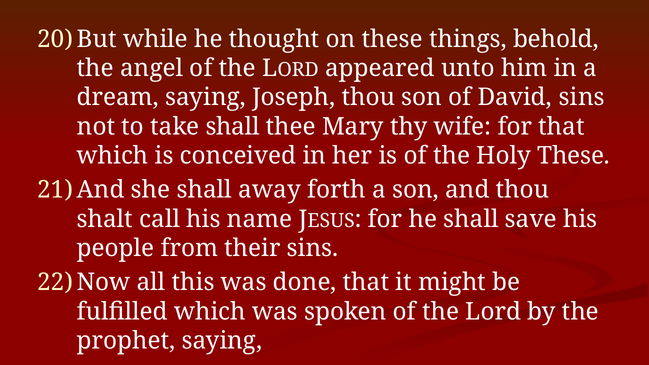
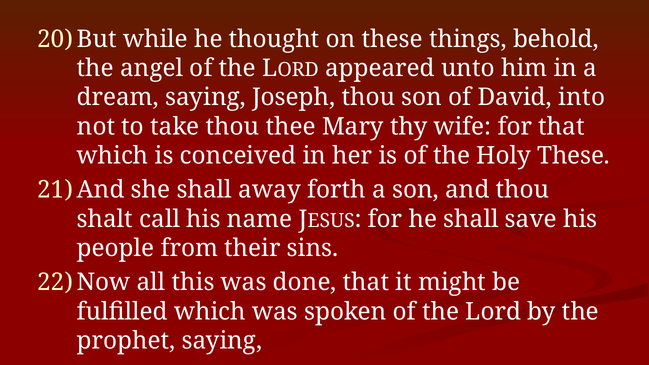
David sins: sins -> into (582, 97)
take shall: shall -> thou (233, 127)
